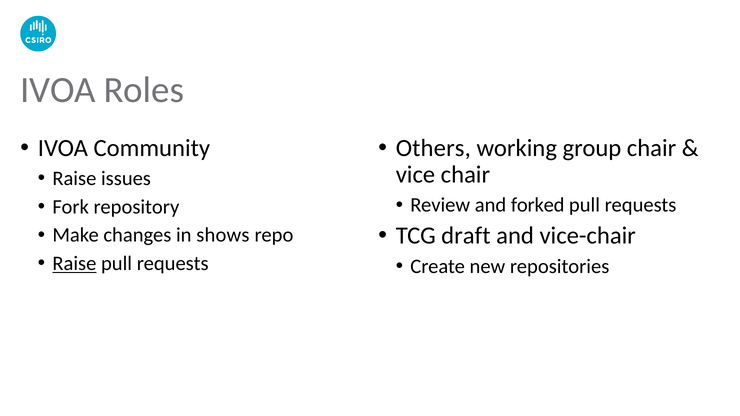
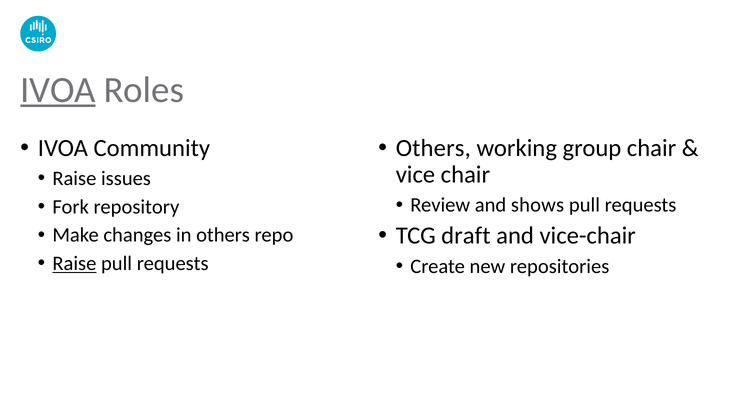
IVOA underline: none -> present (58, 90)
forked: forked -> shows (538, 205)
in shows: shows -> others (223, 235)
